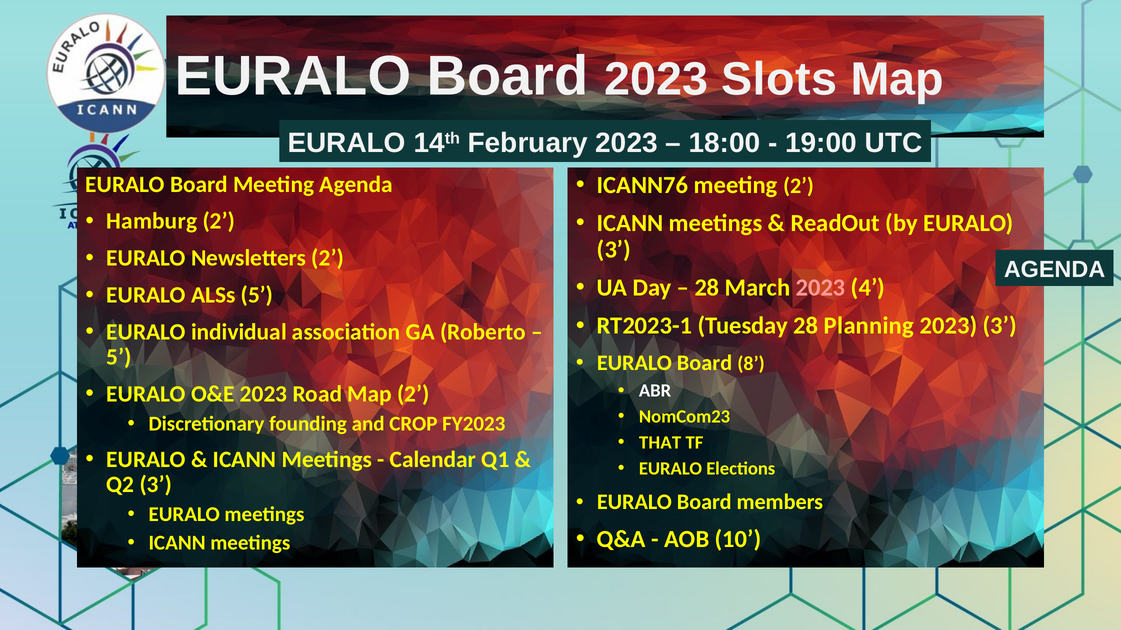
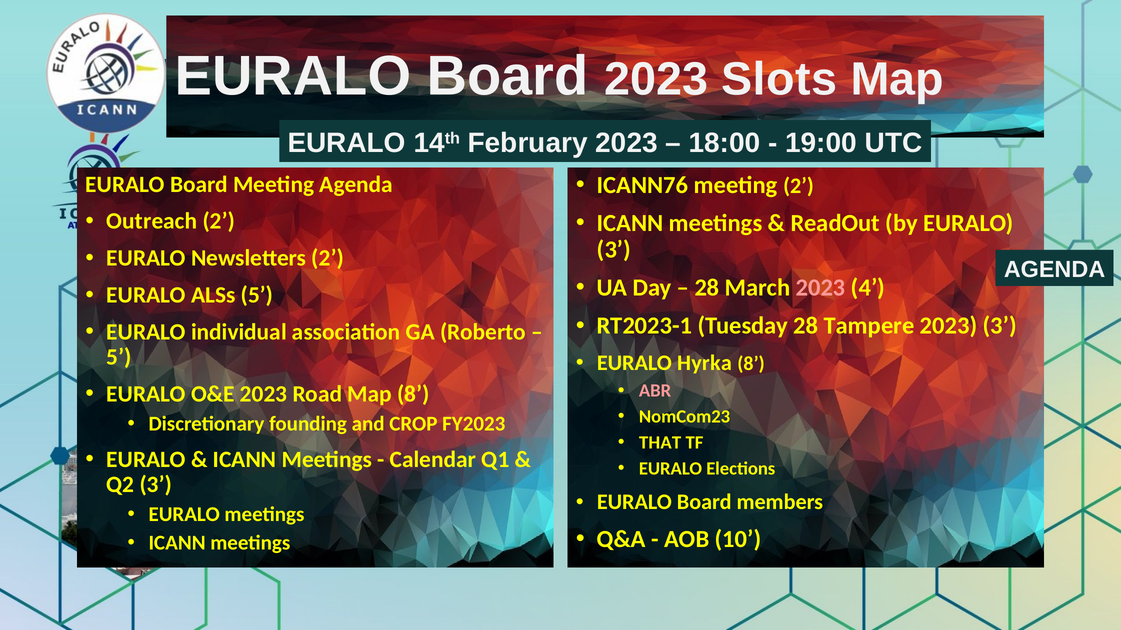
Hamburg: Hamburg -> Outreach (152, 221)
Planning: Planning -> Tampere (869, 326)
Board: Board -> Hyrka (704, 363)
ABR colour: white -> pink (655, 391)
Map 2: 2 -> 8 (413, 394)
